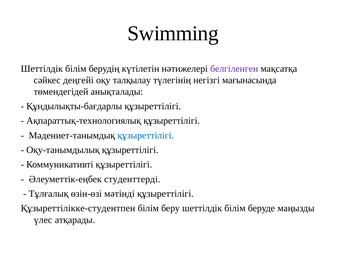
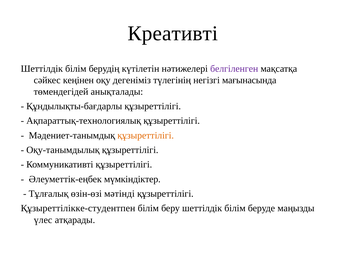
Swimming: Swimming -> Креативті (173, 33)
деңгейі: деңгейі -> кеңінен (78, 80)
талқылау: талқылау -> дегеніміз (132, 80)
құзыреттілігі colour: blue -> orange (146, 136)
студенттерді: студенттерді -> мүмкіндіктер (132, 179)
